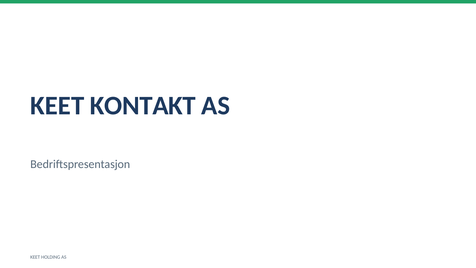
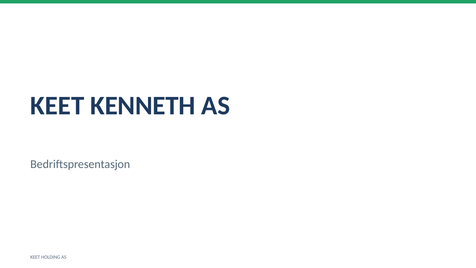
KONTAKT: KONTAKT -> KENNETH (143, 106)
